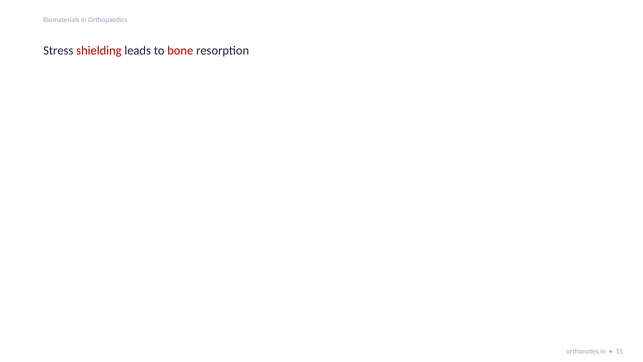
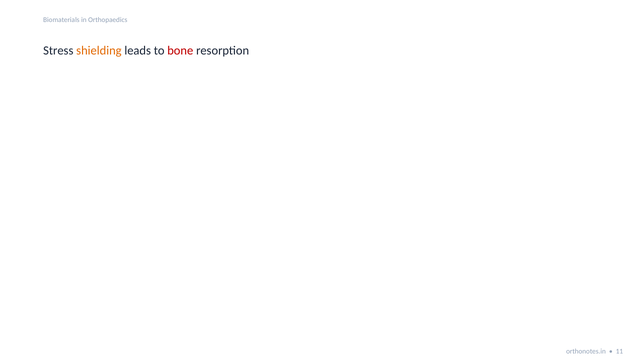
shielding colour: red -> orange (99, 50)
